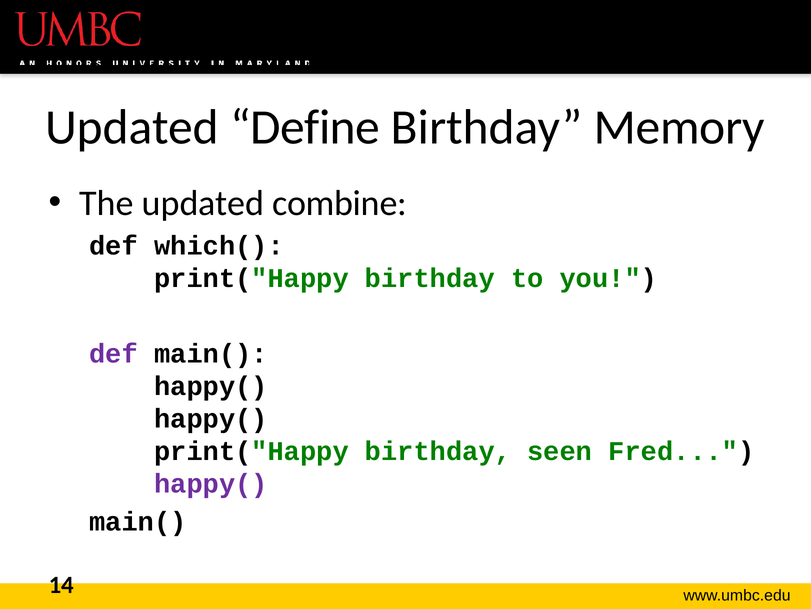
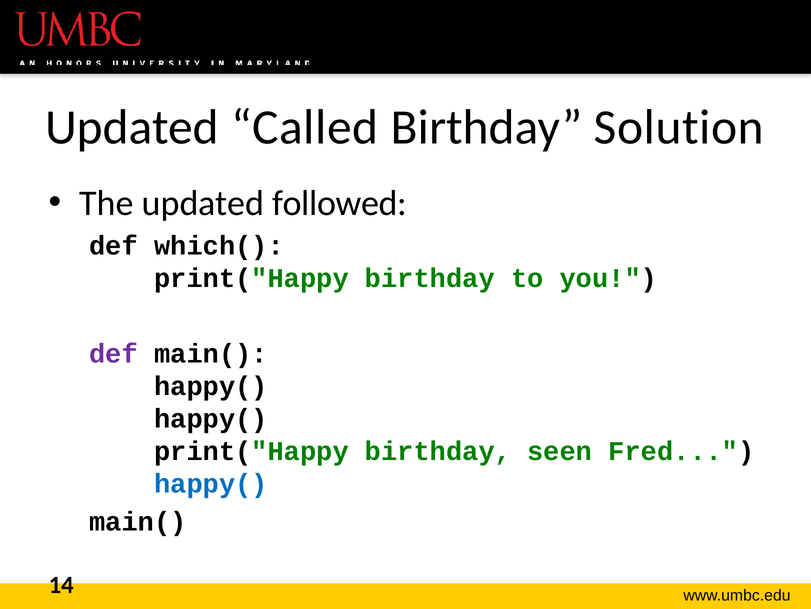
Define: Define -> Called (305, 127)
Memory: Memory -> Solution (679, 127)
combine: combine -> followed (340, 203)
happy( colour: purple -> blue (211, 483)
